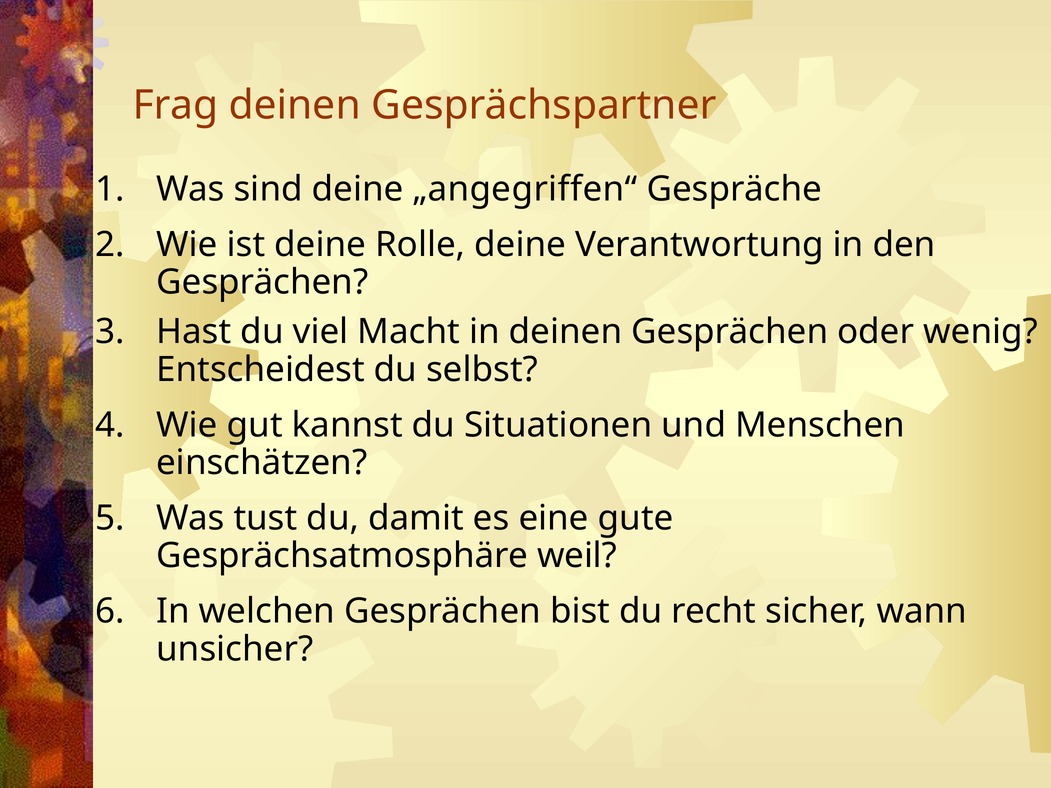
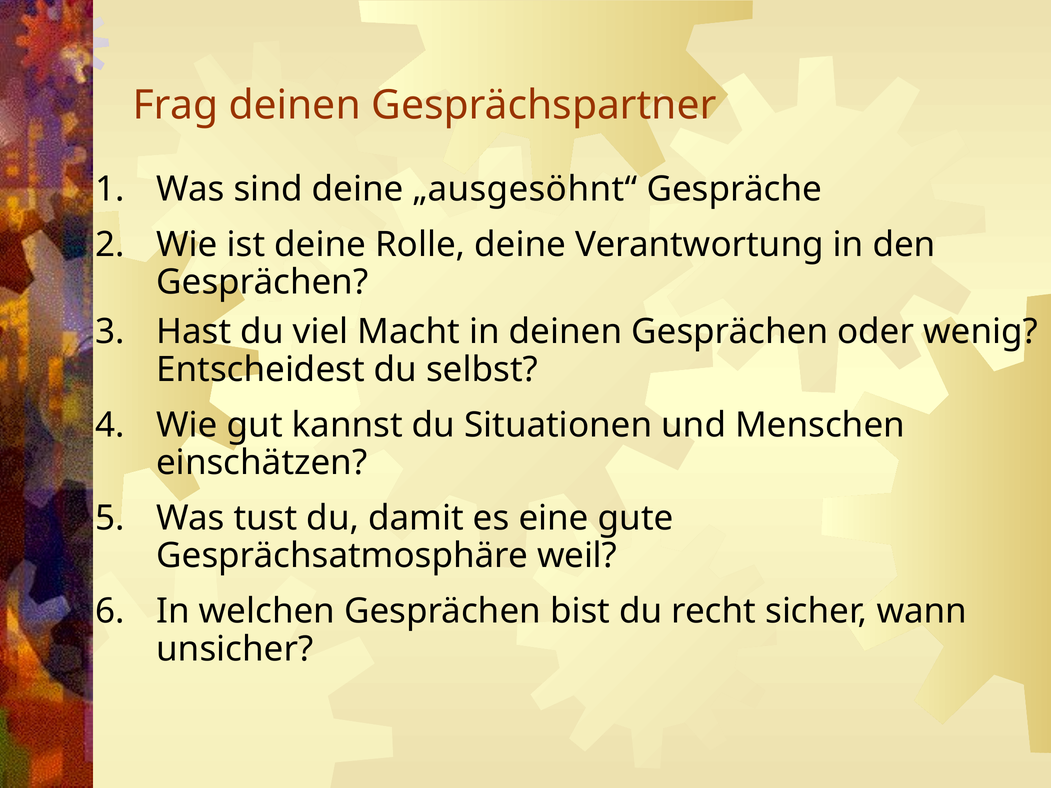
„angegriffen“: „angegriffen“ -> „ausgesöhnt“ (525, 189)
